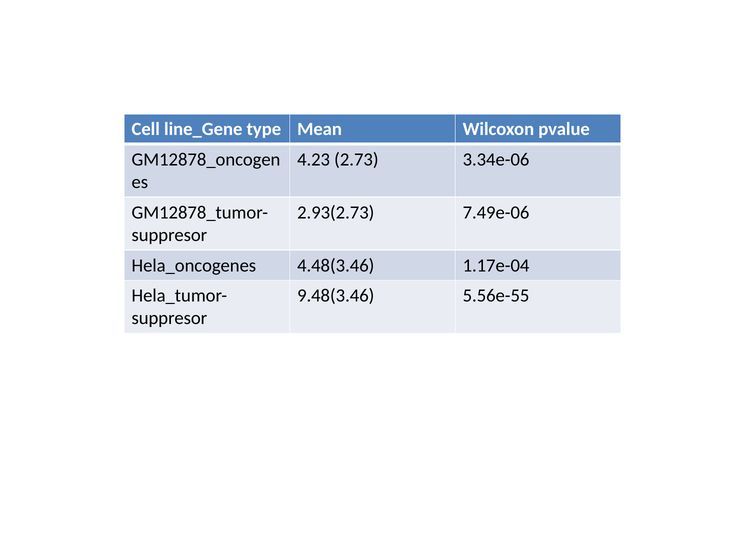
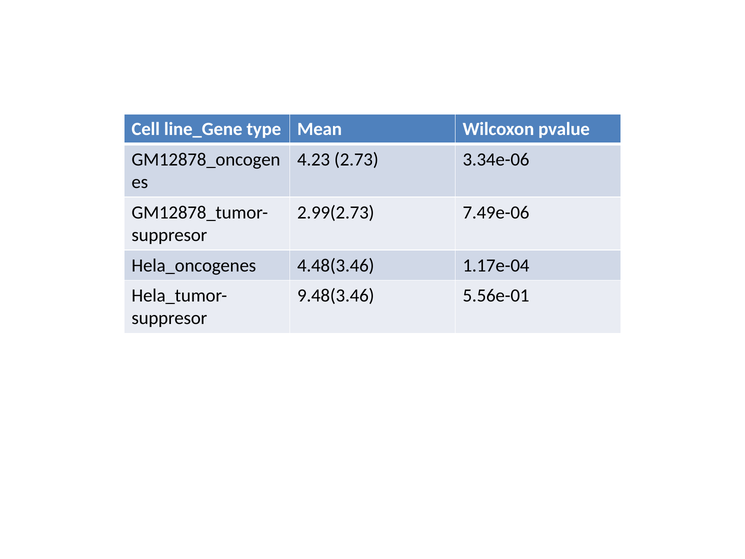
2.93(2.73: 2.93(2.73 -> 2.99(2.73 (336, 212)
5.56e-55: 5.56e-55 -> 5.56e-01 (496, 295)
